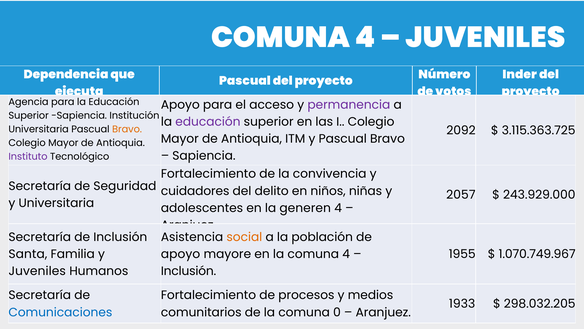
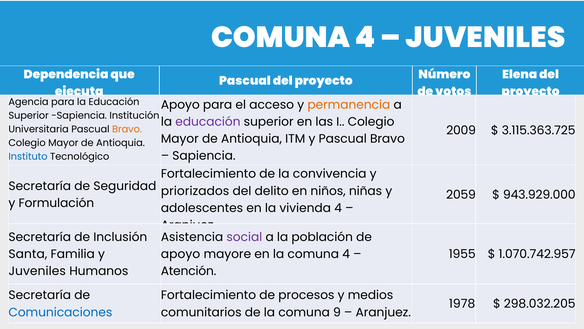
Inder: Inder -> Elena (520, 74)
permanencia colour: purple -> orange (349, 105)
2092: 2092 -> 2009 (461, 130)
Instituto colour: purple -> blue (28, 157)
cuidadores: cuidadores -> priorizados (195, 191)
2057: 2057 -> 2059 (461, 194)
243.929.000: 243.929.000 -> 943.929.000 (539, 194)
y Universitaria: Universitaria -> Formulación (56, 203)
generen: generen -> vivienda (305, 208)
social colour: orange -> purple (244, 237)
1.070.749.967: 1.070.749.967 -> 1.070.742.957 (537, 254)
Inclusión: Inclusión -> Atención (189, 271)
1933: 1933 -> 1978 (462, 303)
0: 0 -> 9 (337, 312)
